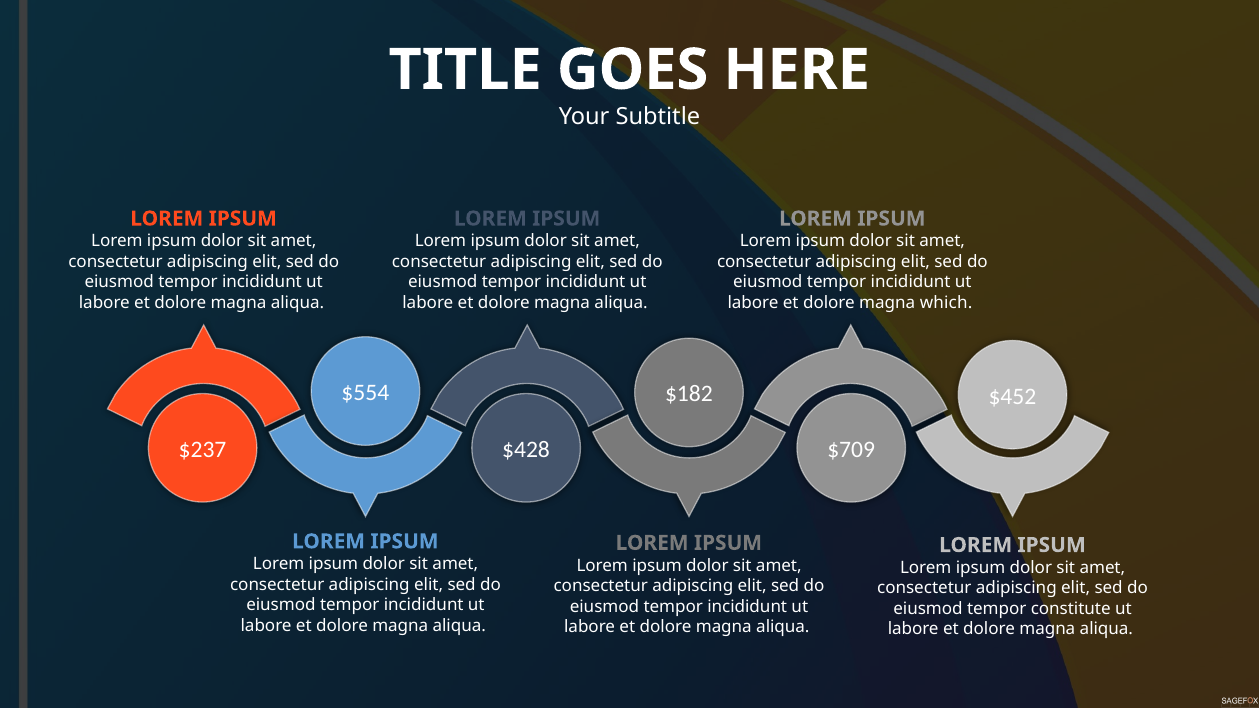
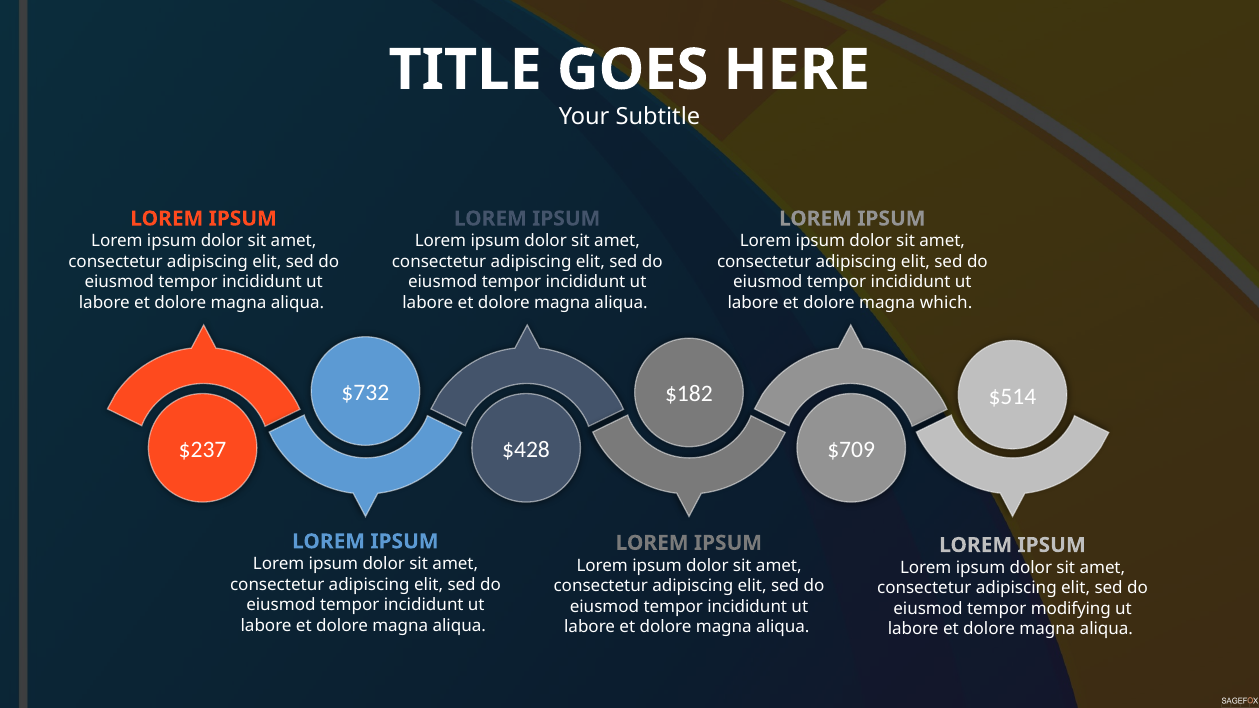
$554: $554 -> $732 (365, 393)
$452: $452 -> $514 (1012, 396)
constitute: constitute -> modifying (1071, 609)
